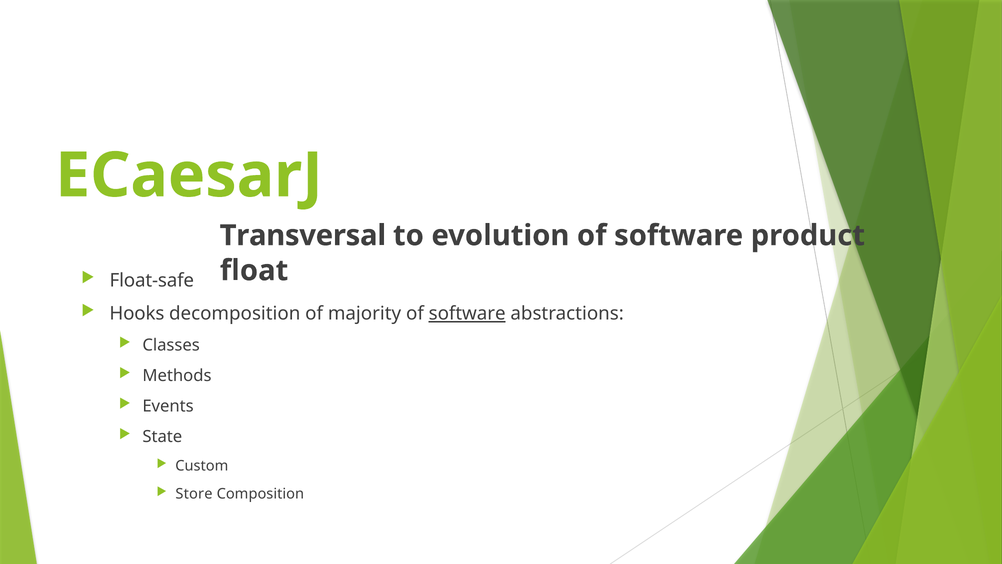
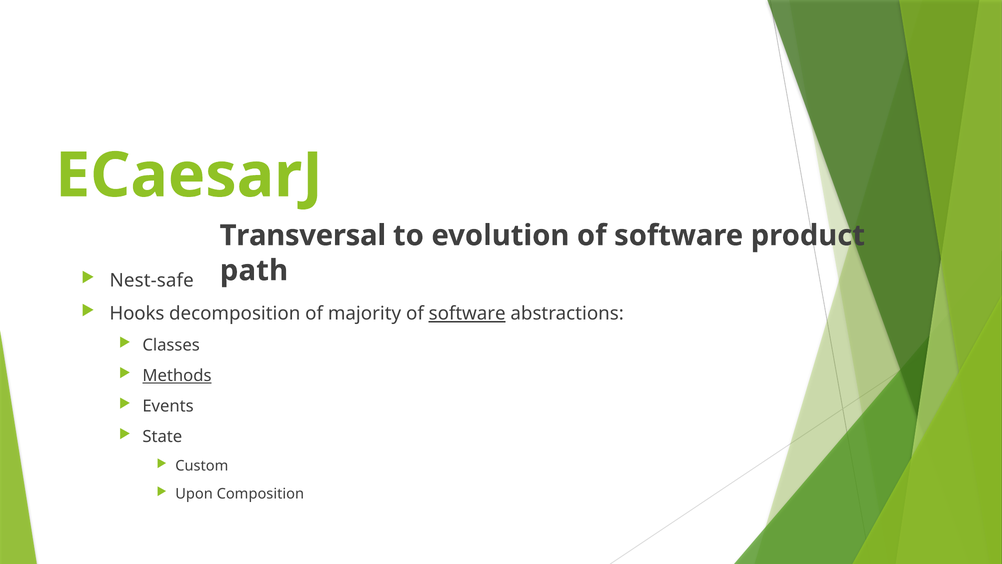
float: float -> path (254, 270)
Float-safe: Float-safe -> Nest-safe (152, 280)
Methods underline: none -> present (177, 375)
Store: Store -> Upon (194, 493)
